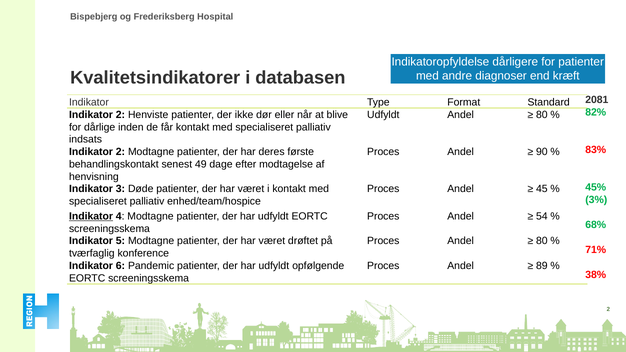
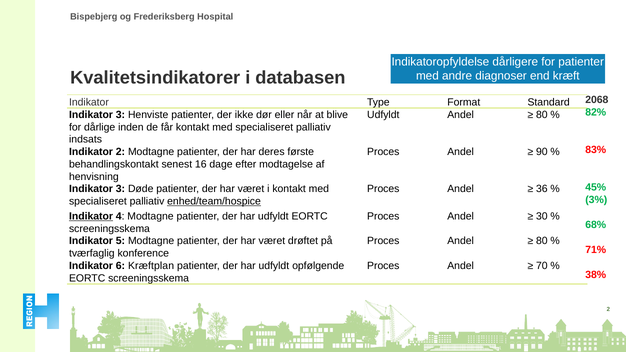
2081: 2081 -> 2068 (597, 100)
2: 2 -> 3 (120, 115)
49: 49 -> 16 (201, 164)
45: 45 -> 36 (542, 189)
enhed/team/hospice underline: none -> present (214, 201)
54: 54 -> 30 (542, 216)
Pandemic: Pandemic -> Kræftplan (151, 266)
89: 89 -> 70 (542, 266)
